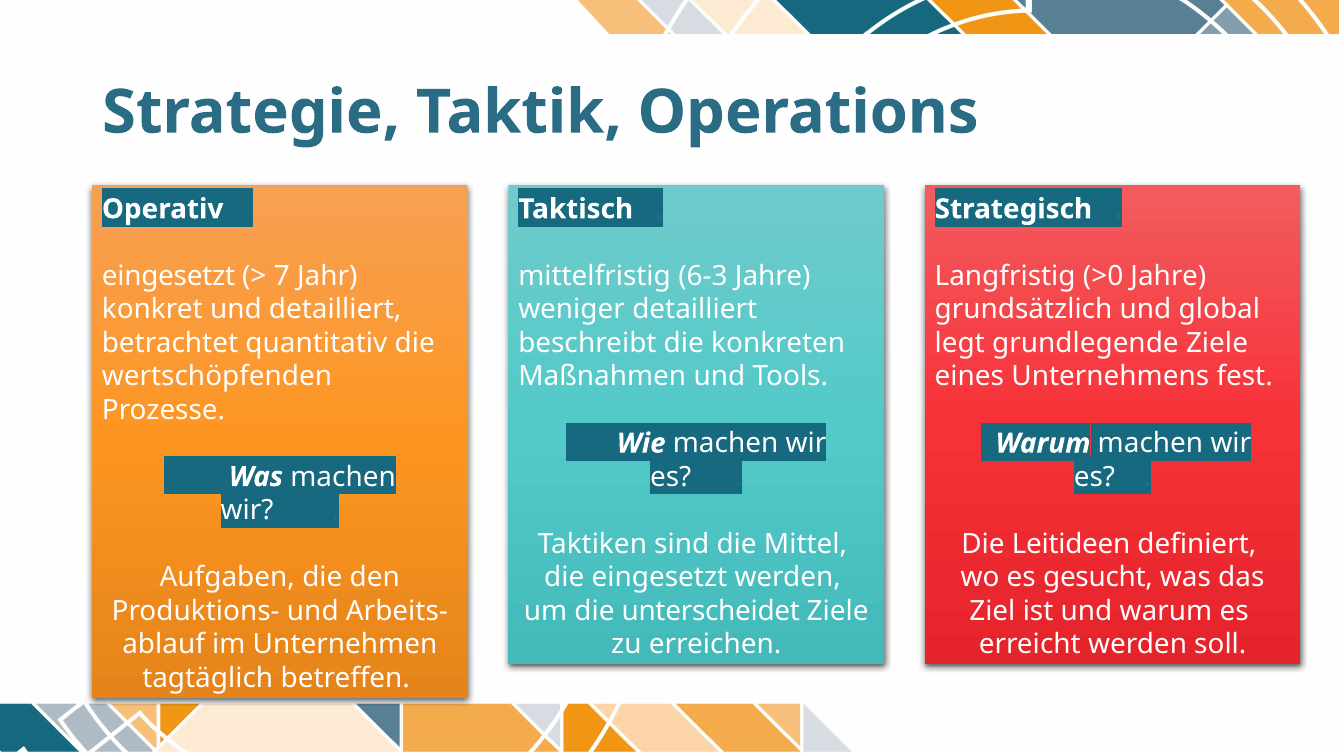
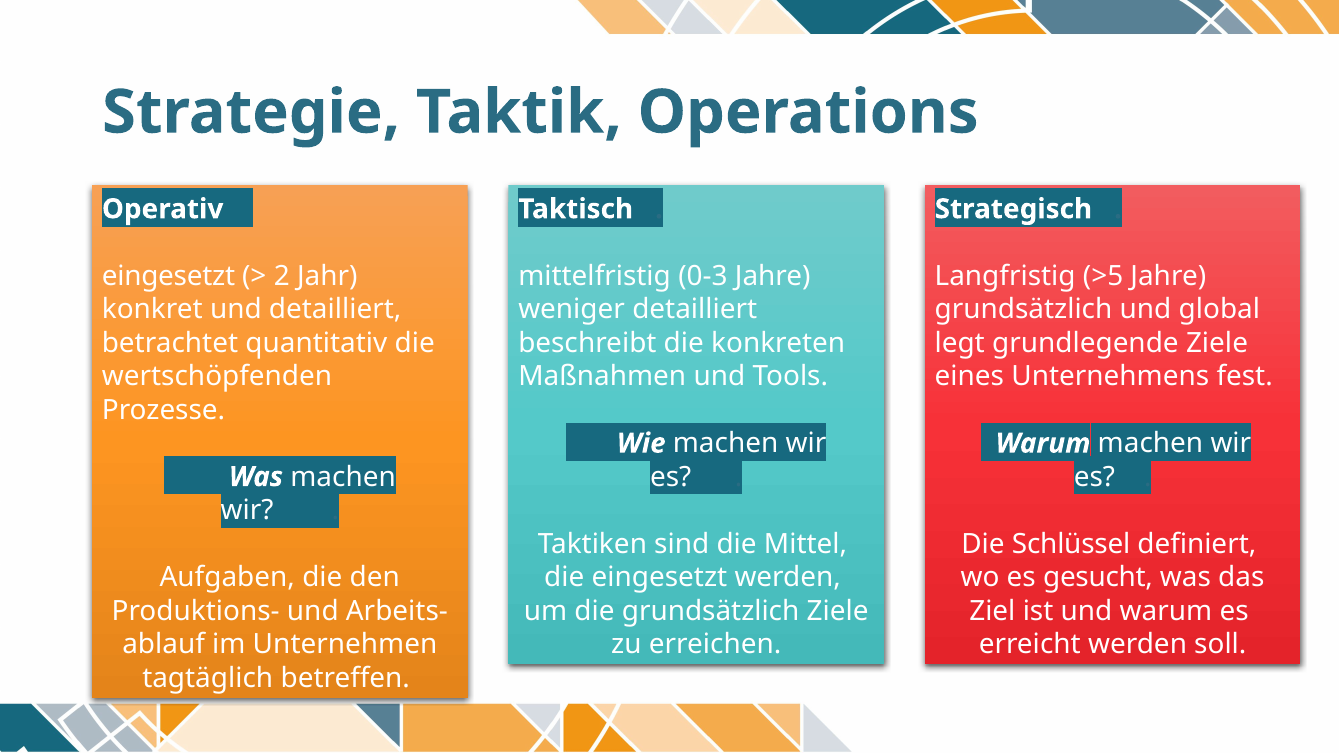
6-3: 6-3 -> 0-3 (703, 276)
>0: >0 -> >5 (1103, 276)
7: 7 -> 2 (282, 276)
Leitideen: Leitideen -> Schlüssel (1071, 544)
die unterscheidet: unterscheidet -> grundsätzlich (711, 611)
